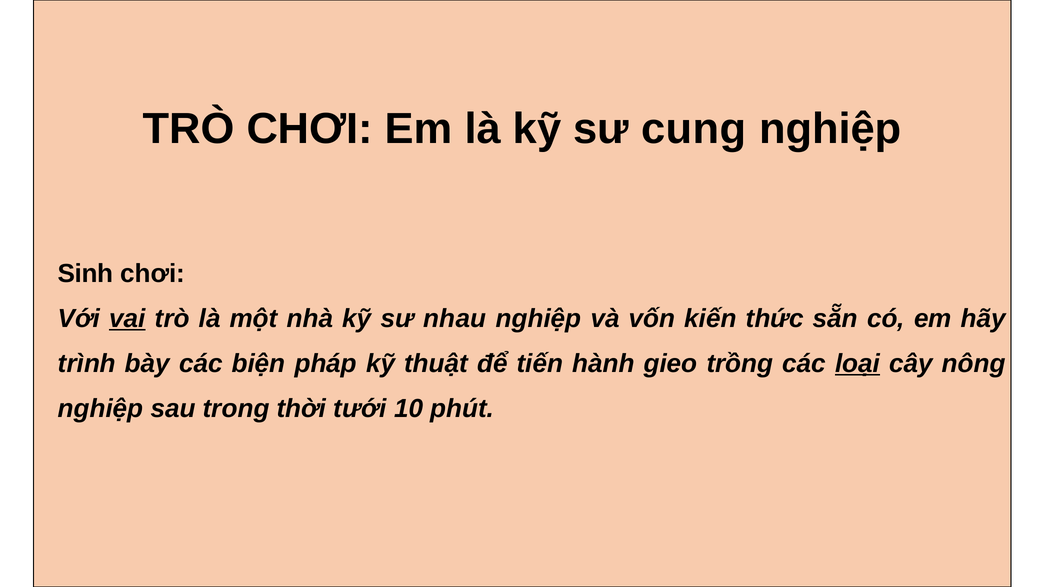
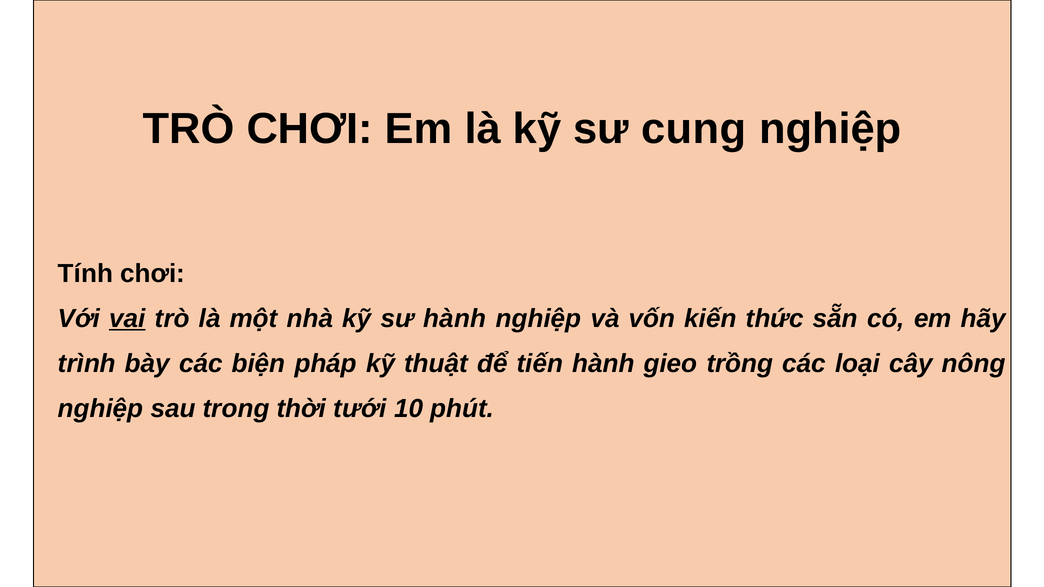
Sinh: Sinh -> Tính (85, 274)
sư nhau: nhau -> hành (455, 319)
loại underline: present -> none (857, 364)
